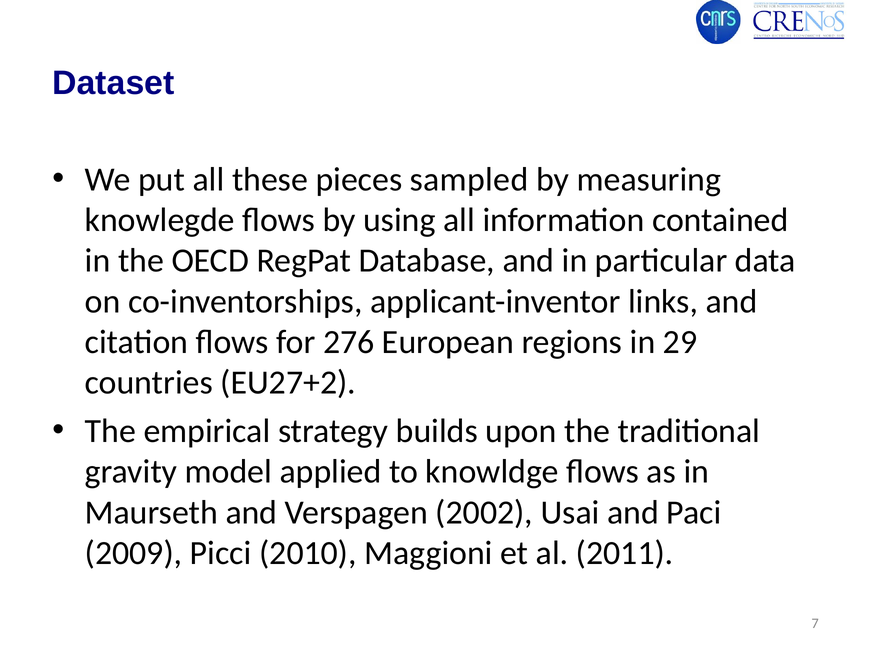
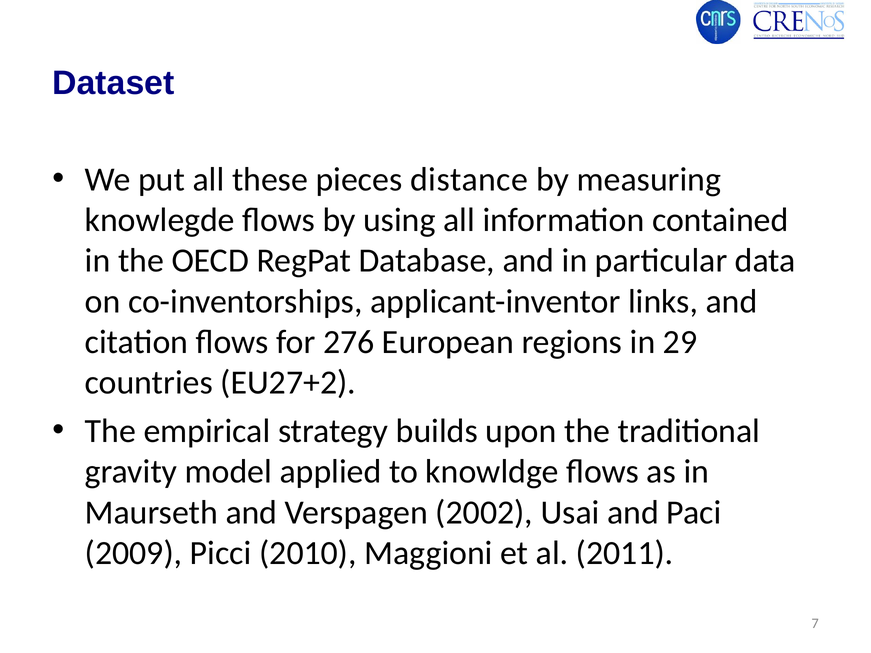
sampled: sampled -> distance (469, 179)
